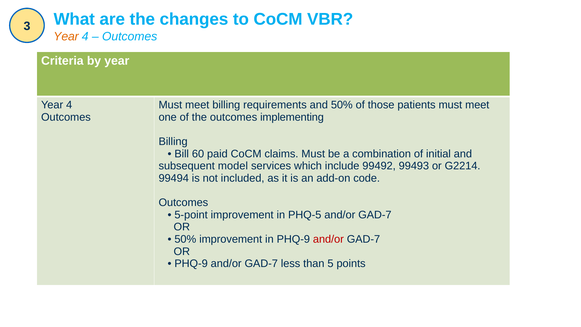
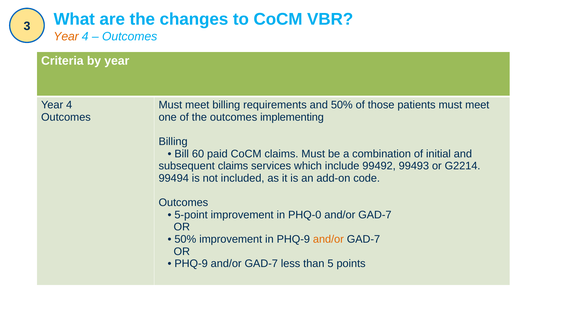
subsequent model: model -> claims (233, 166)
PHQ-5: PHQ-5 -> PHQ-0 (305, 215)
and/or colour: red -> orange (328, 239)
